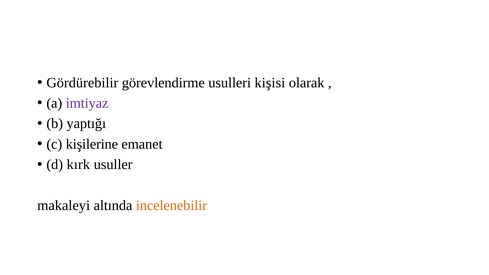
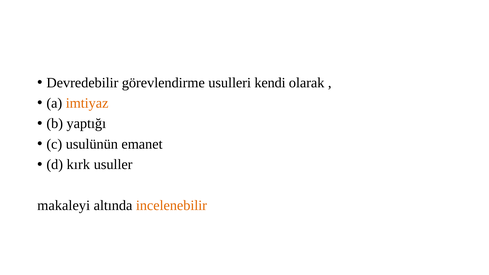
Gördürebilir: Gördürebilir -> Devredebilir (82, 83)
kişisi: kişisi -> kendi (270, 83)
imtiyaz colour: purple -> orange (87, 103)
kişilerine: kişilerine -> usulünün (92, 144)
